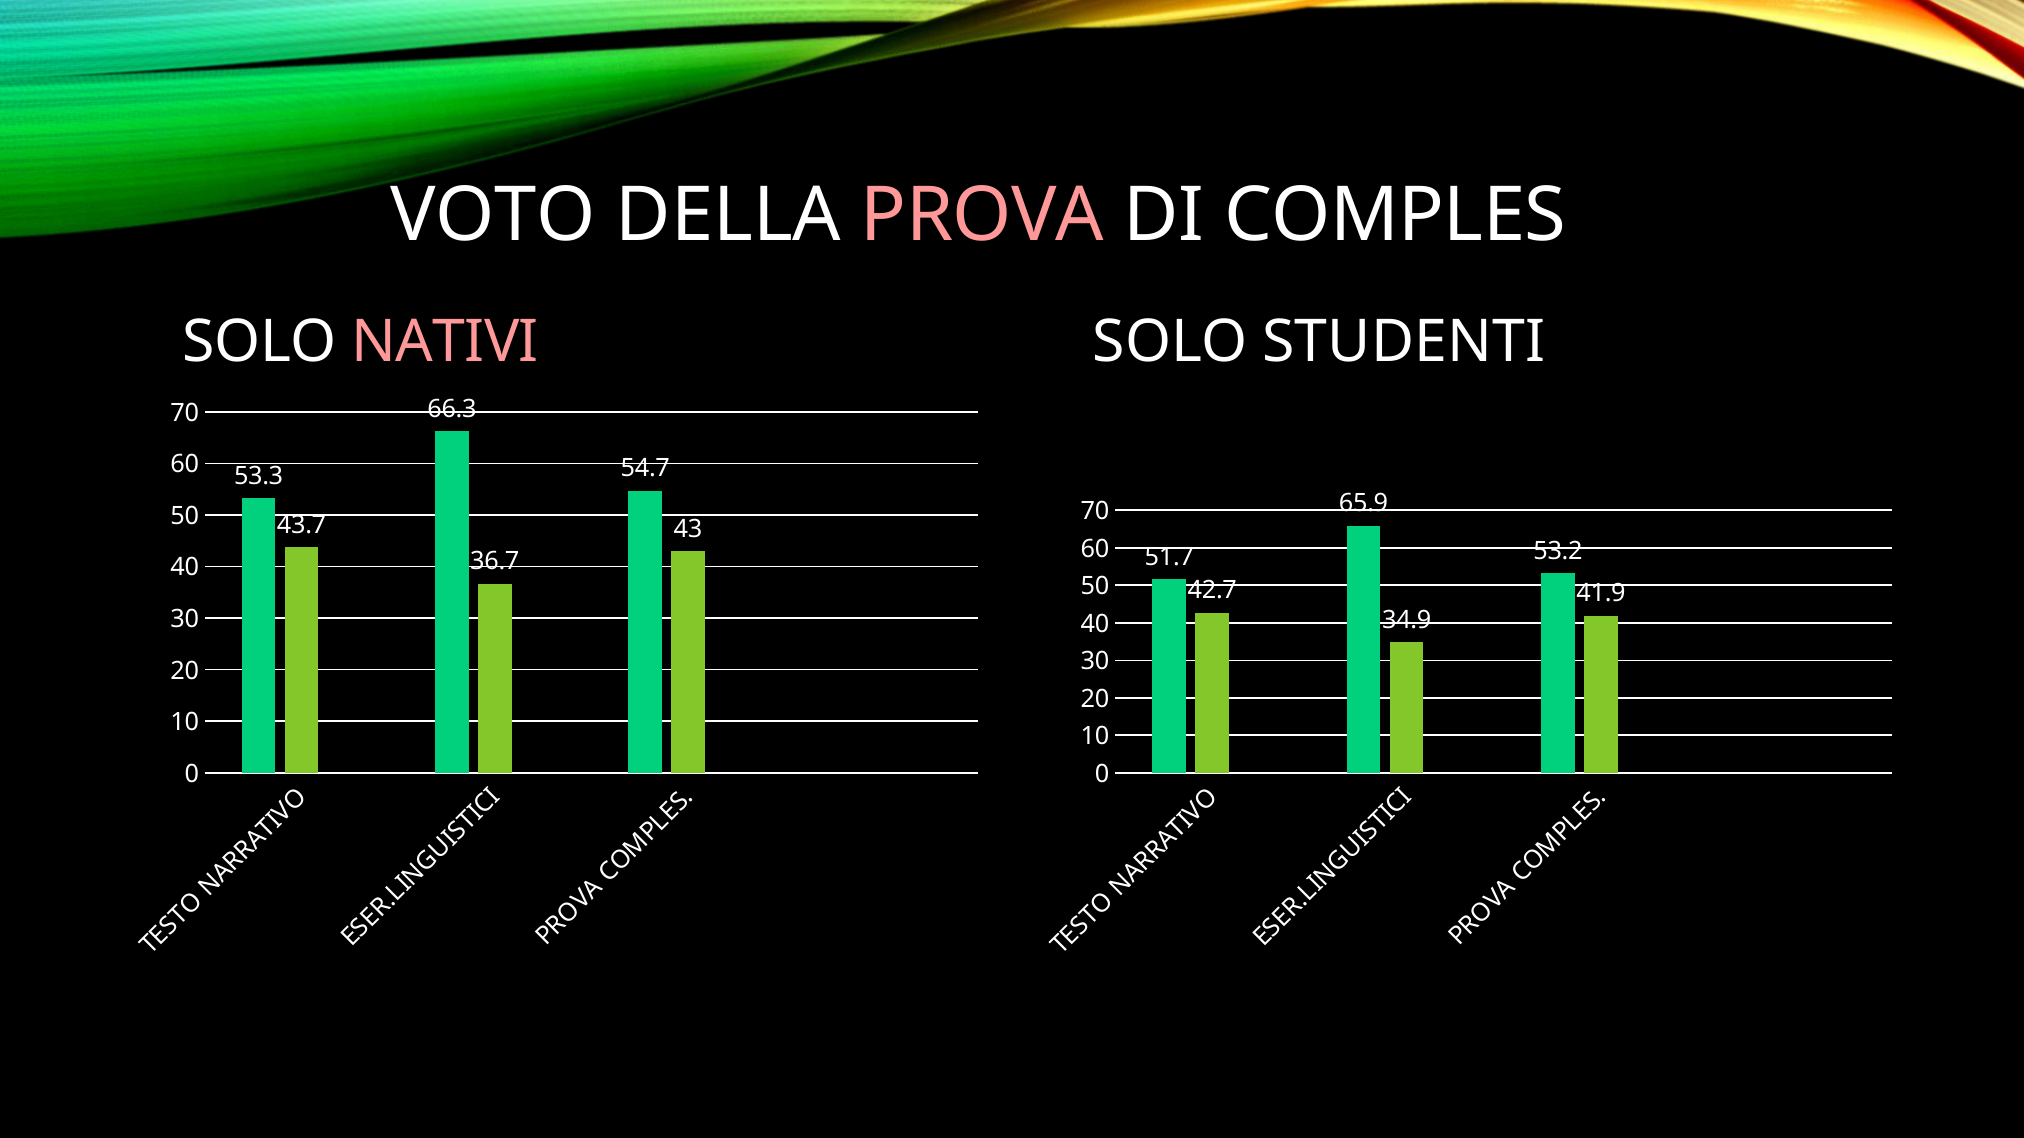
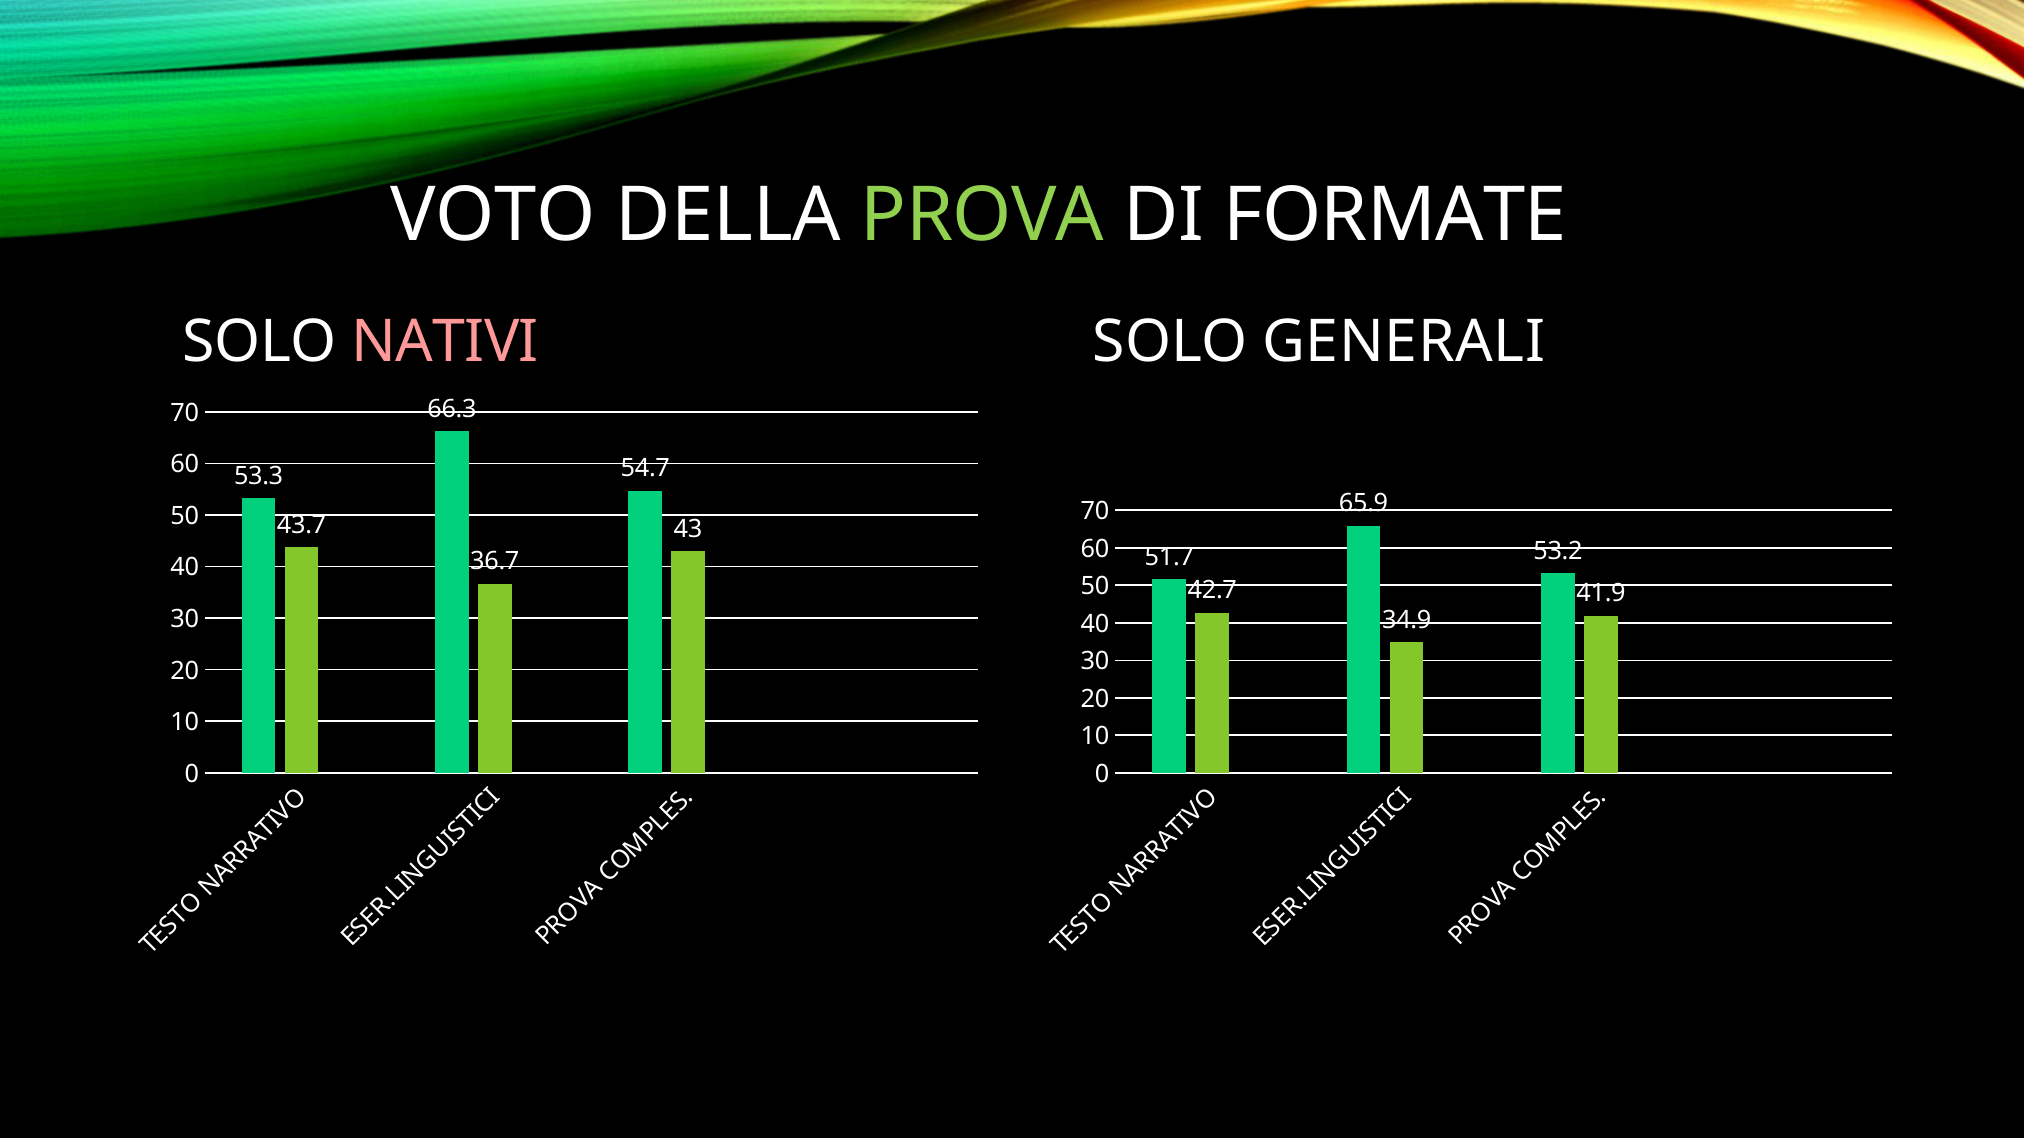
PROVA colour: pink -> light green (983, 215)
COMPLES: COMPLES -> FORMATE (1395, 215)
STUDENTI: STUDENTI -> GENERALI (1404, 342)
